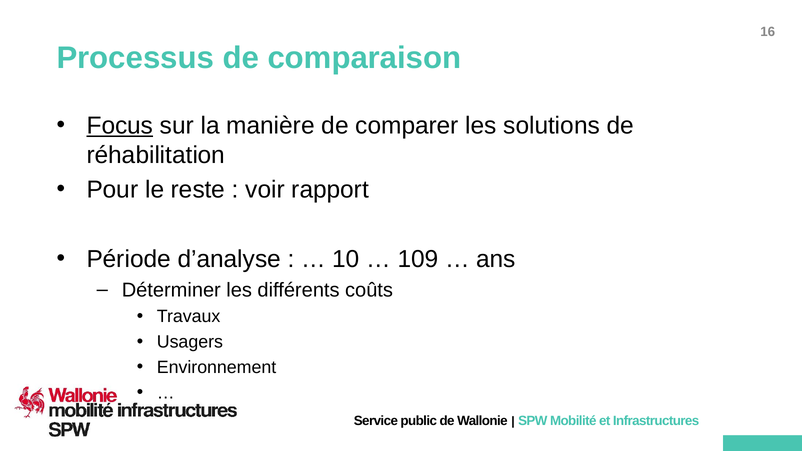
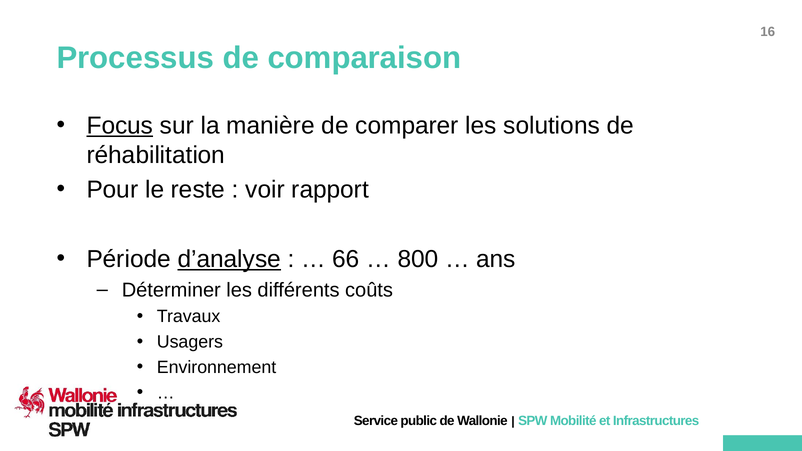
d’analyse underline: none -> present (229, 259)
10: 10 -> 66 (346, 259)
109: 109 -> 800 (418, 259)
